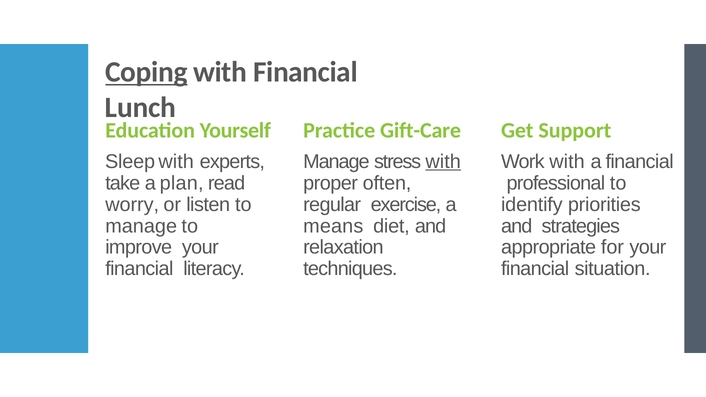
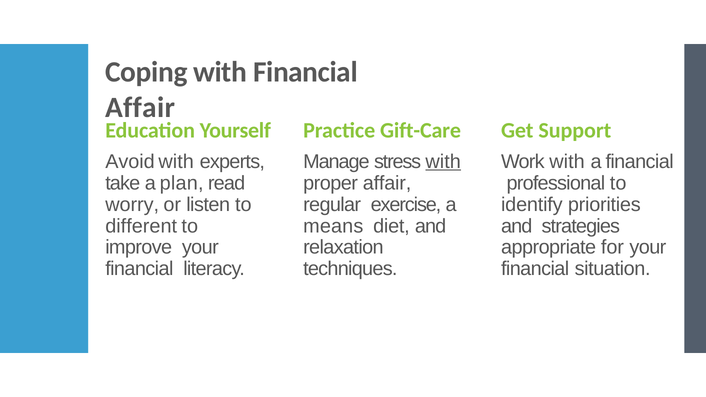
Coping underline: present -> none (146, 72)
Lunch: Lunch -> Affair (140, 107)
Sleep: Sleep -> Avoid (130, 162)
proper often: often -> affair (387, 183)
manage: manage -> different (141, 226)
